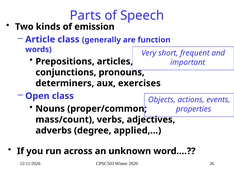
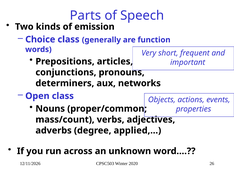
Article: Article -> Choice (40, 40)
exercises: exercises -> networks (139, 83)
